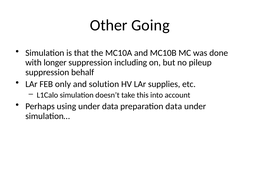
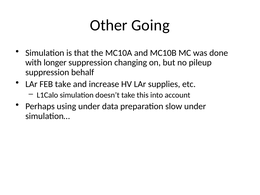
including: including -> changing (131, 63)
FEB only: only -> take (63, 84)
solution: solution -> increase (104, 84)
preparation data: data -> slow (174, 106)
